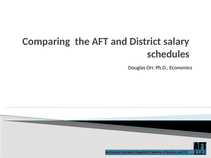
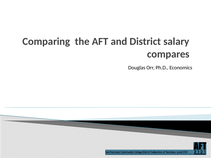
schedules: schedules -> compares (168, 54)
